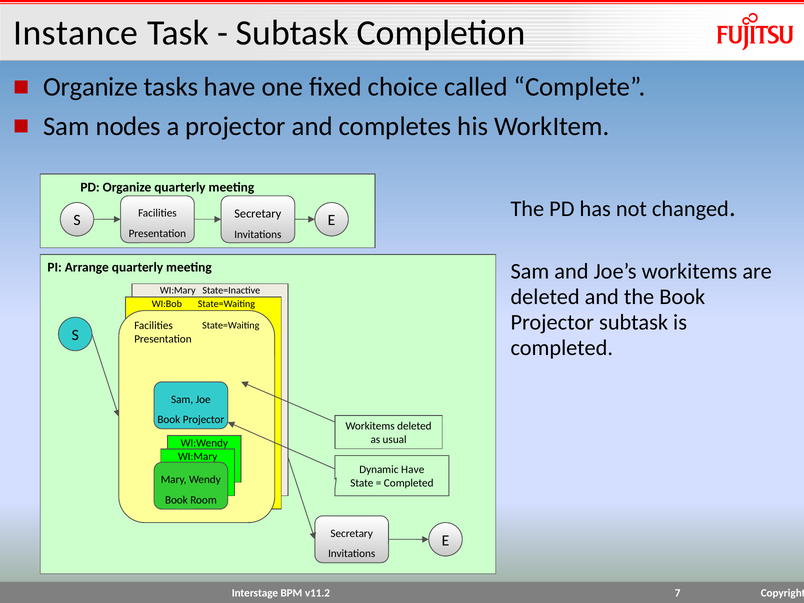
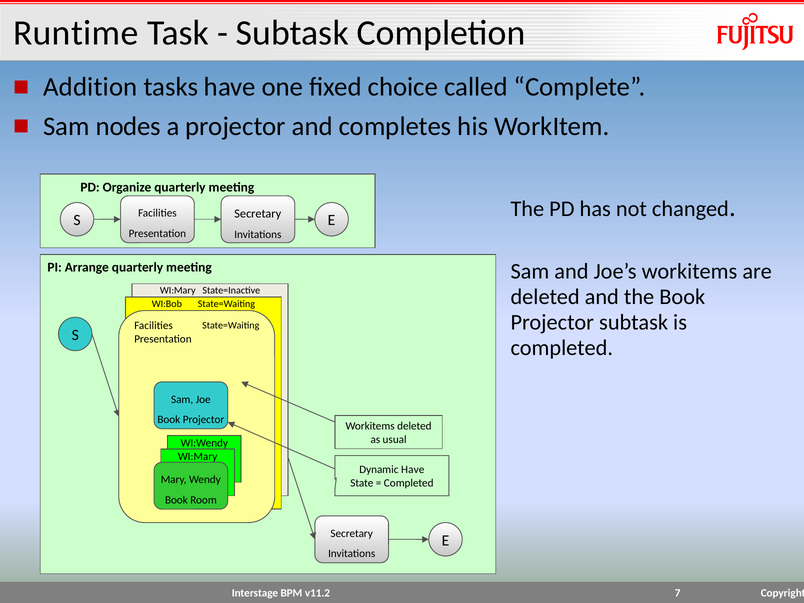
Instance: Instance -> Runtime (76, 33)
Organize: Organize -> Addition (90, 87)
